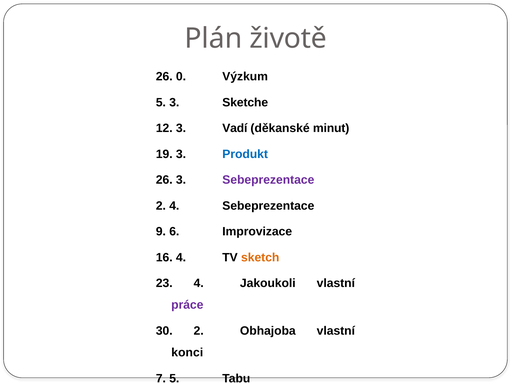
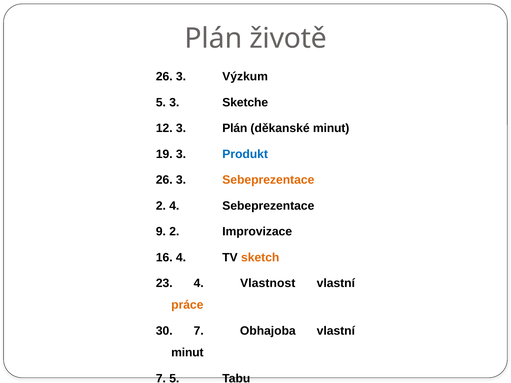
0: 0 -> 3 (181, 77)
3 Vadí: Vadí -> Plán (235, 128)
Sebeprezentace colour: purple -> orange (268, 180)
9 6: 6 -> 2 (174, 232)
Jakoukoli: Jakoukoli -> Vlastnost (268, 283)
práce colour: purple -> orange (187, 305)
30 2: 2 -> 7 (199, 331)
konci: konci -> minut (187, 353)
